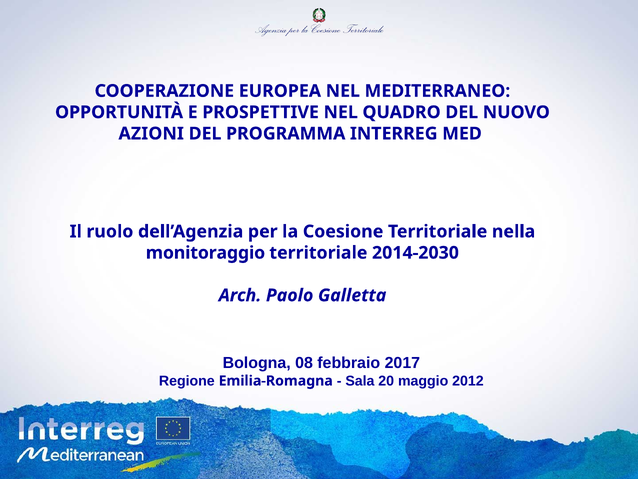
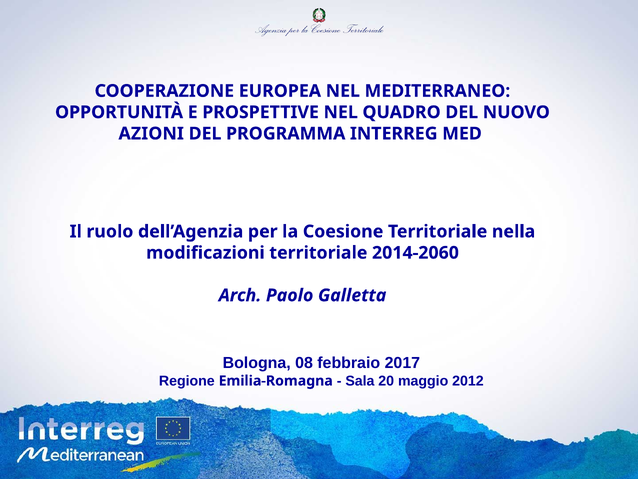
monitoraggio: monitoraggio -> modificazioni (205, 253)
2014-2030: 2014-2030 -> 2014-2060 (415, 253)
